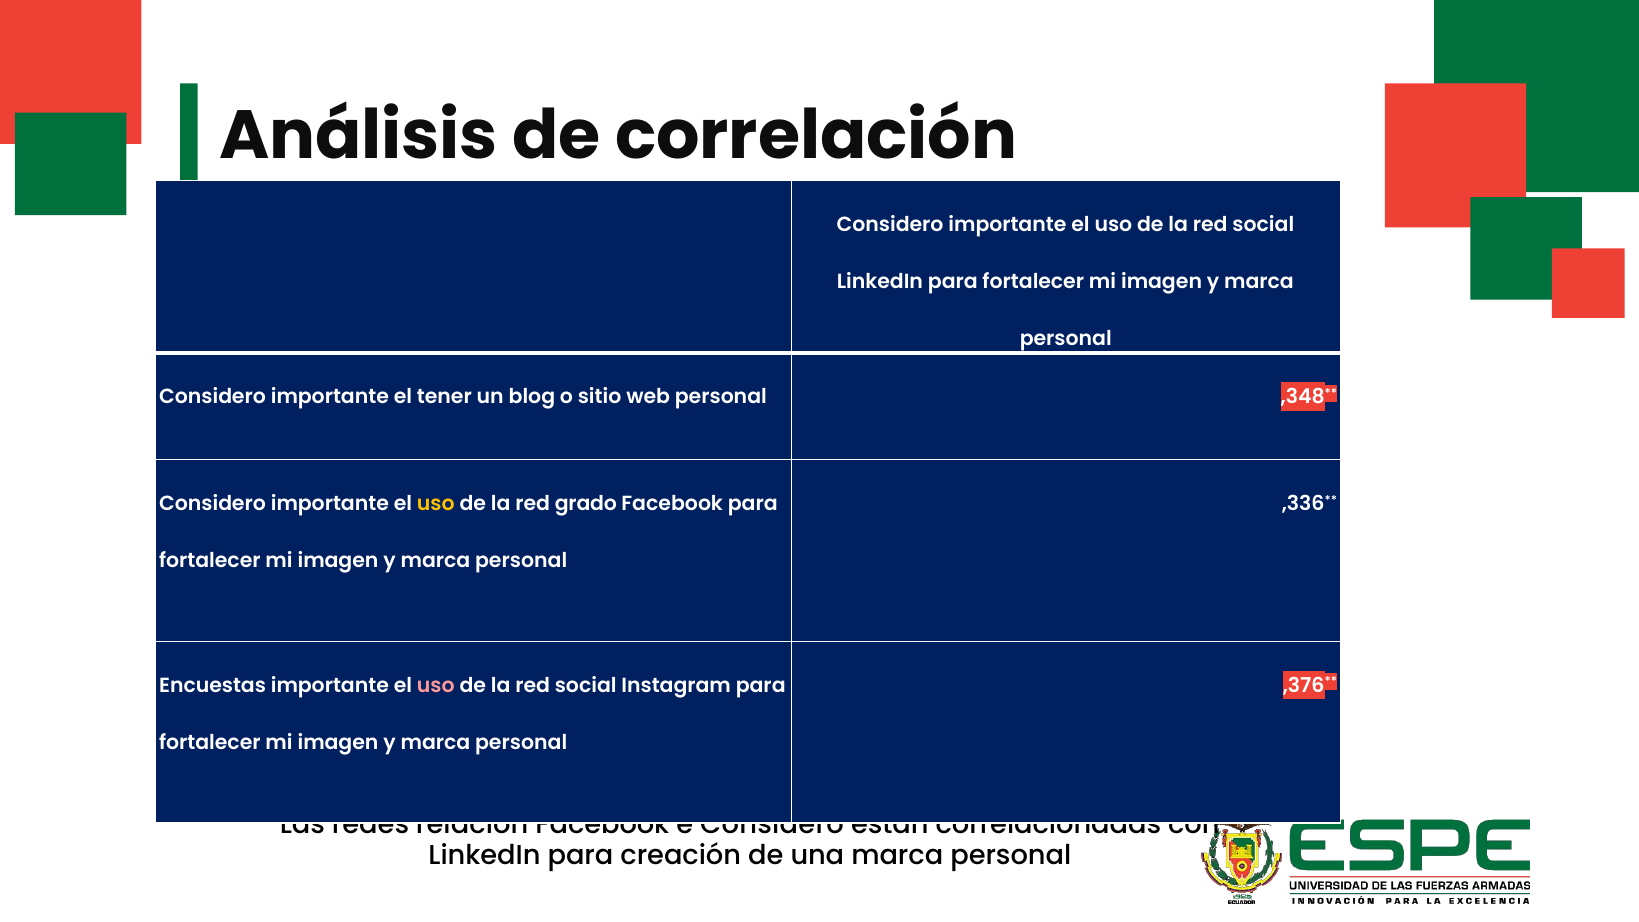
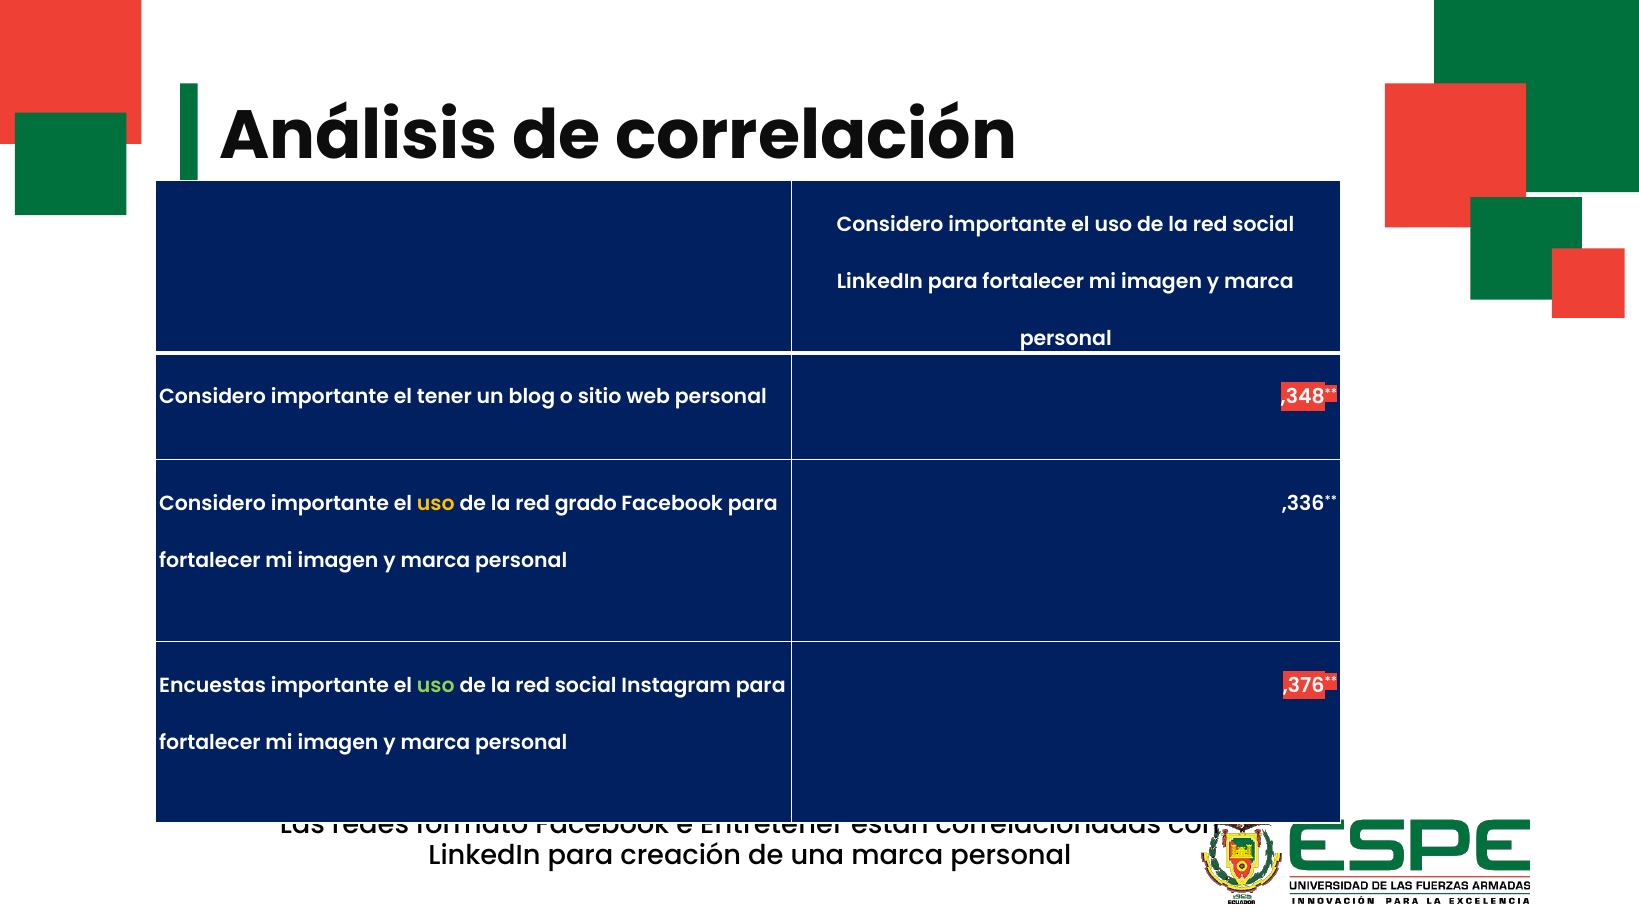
uso colour: pink -> light green (436, 685)
relación: relación -> formato (472, 824)
e Considero: Considero -> Entretener (772, 824)
